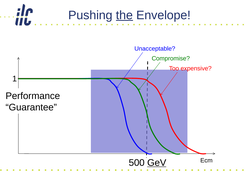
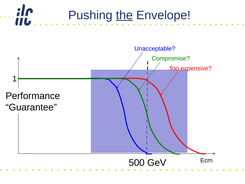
GeV underline: present -> none (157, 162)
